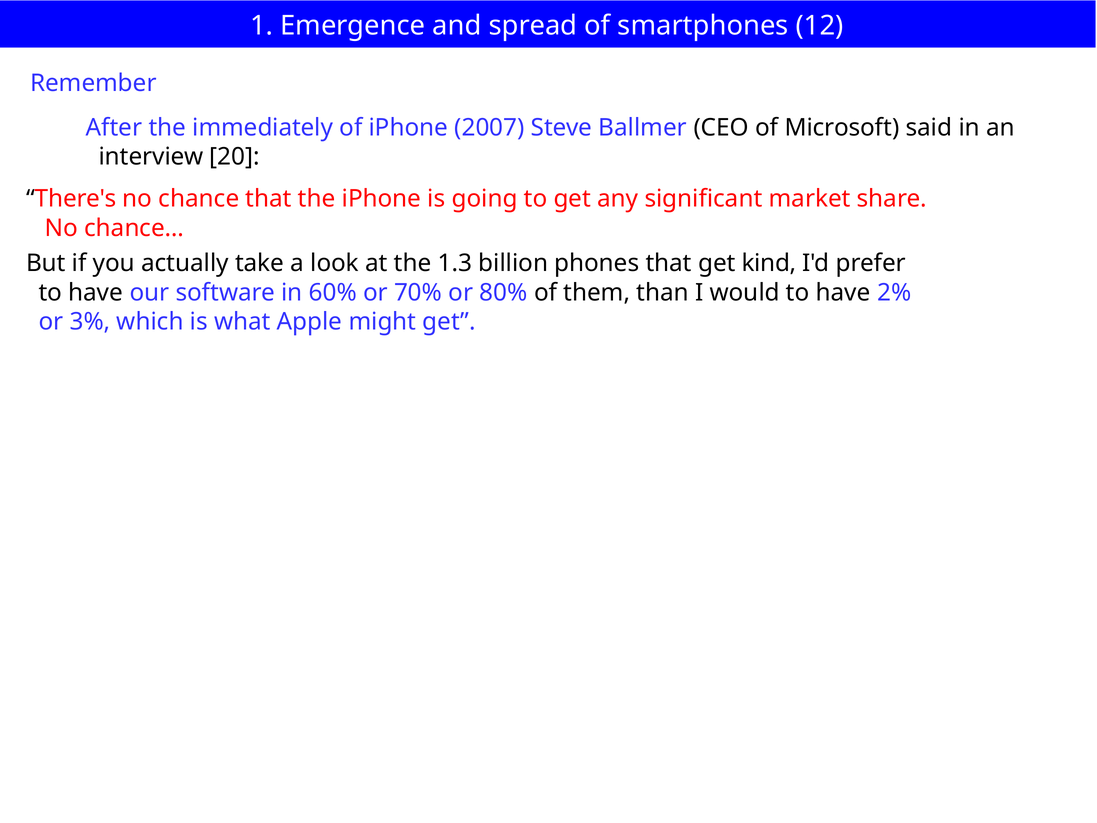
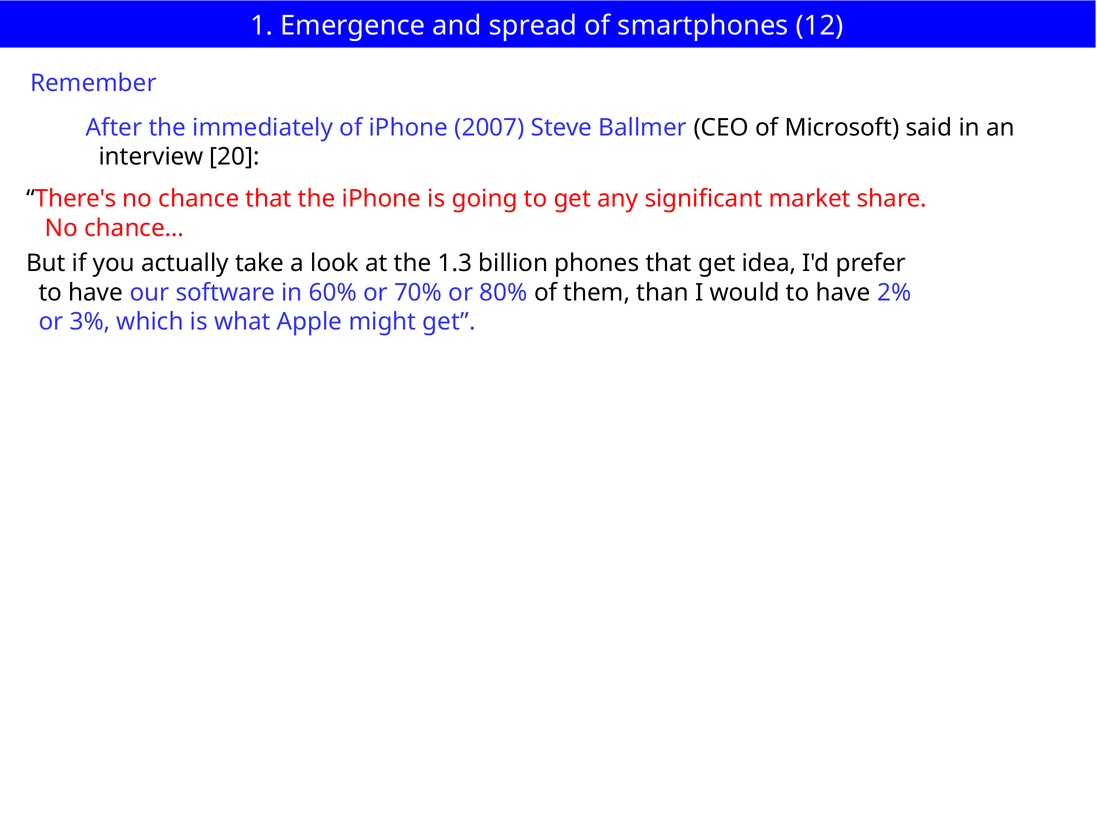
kind: kind -> idea (769, 263)
